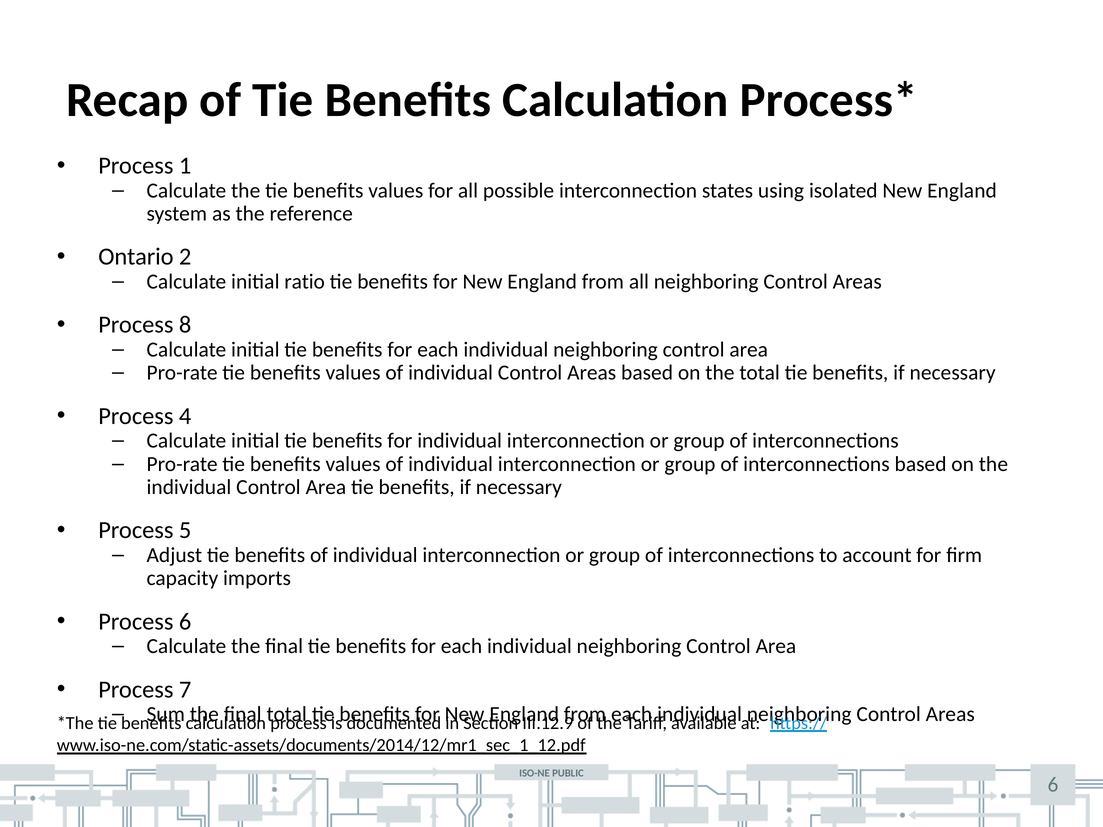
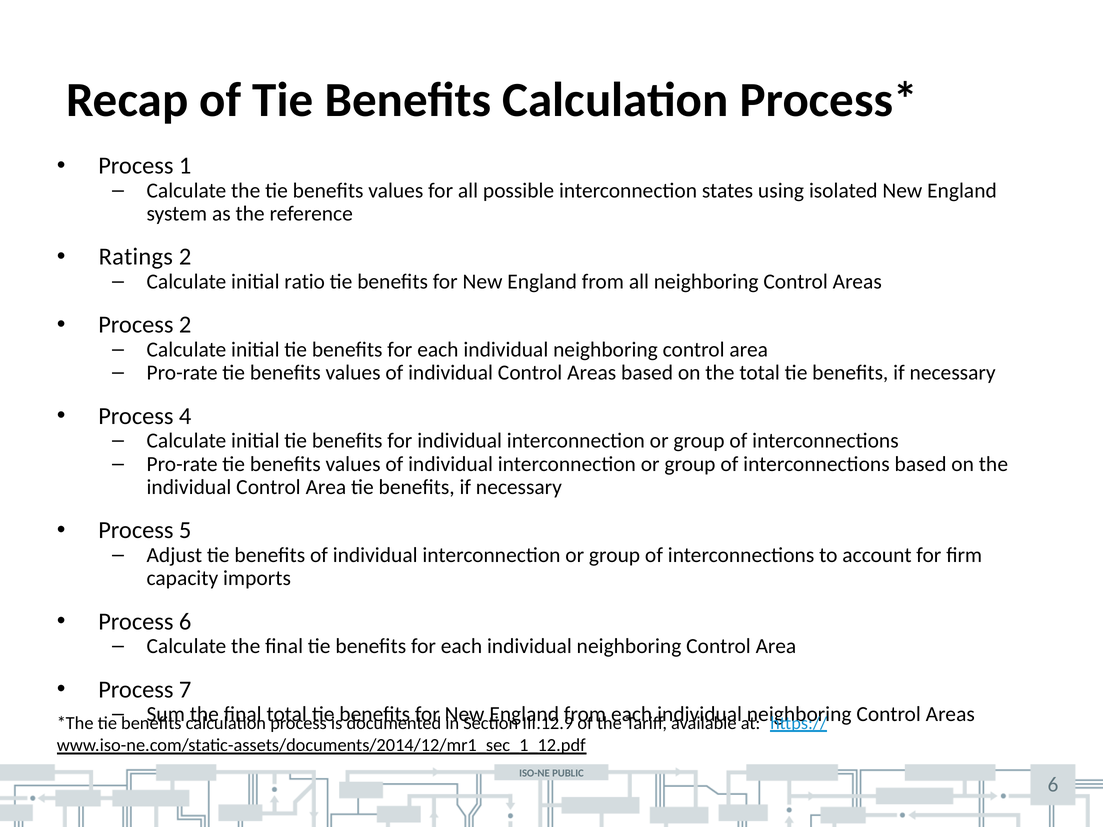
Ontario: Ontario -> Ratings (136, 257)
Process 8: 8 -> 2 (185, 325)
